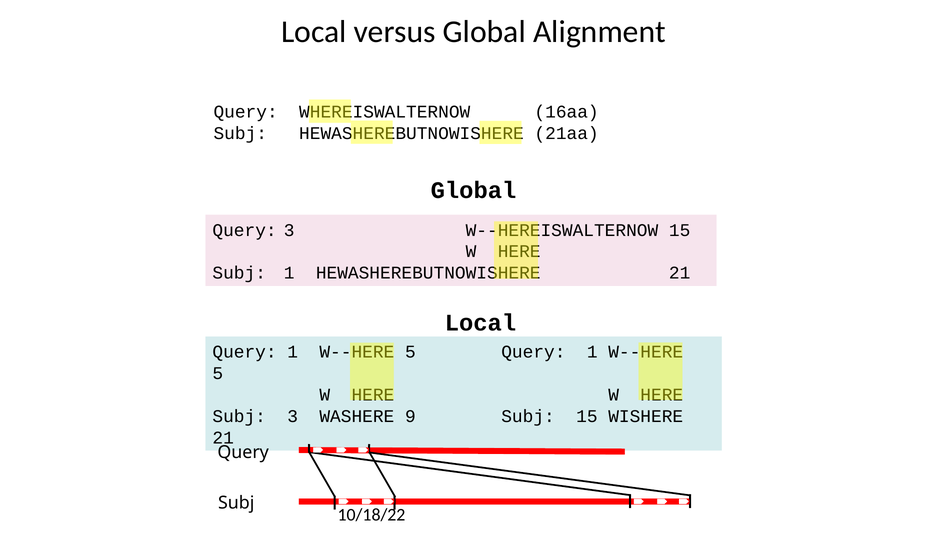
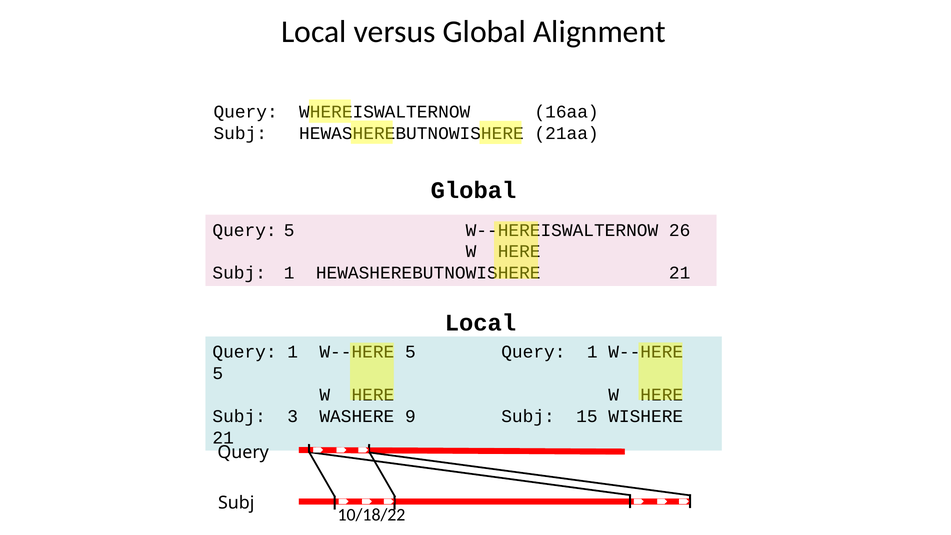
Query 3: 3 -> 5 (289, 230)
15: 15 -> 26 (680, 230)
